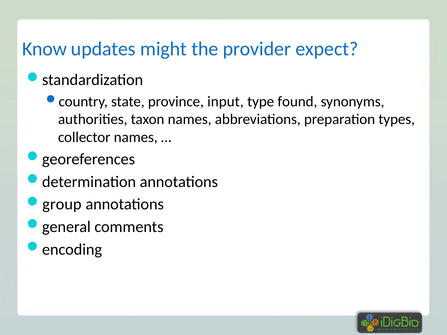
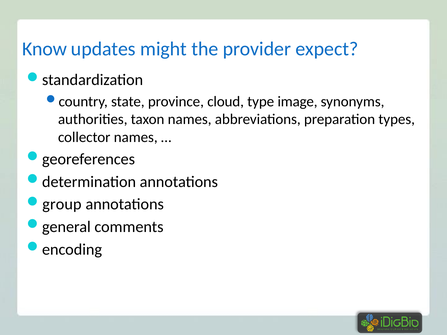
input: input -> cloud (226, 102)
found: found -> image (298, 102)
